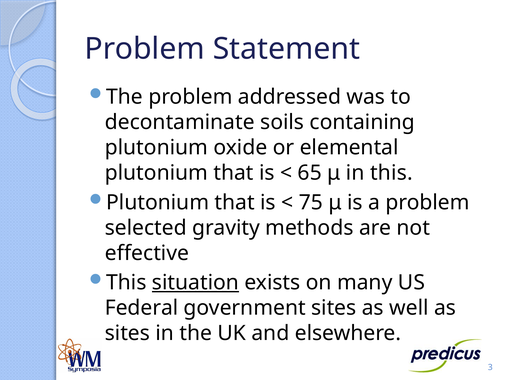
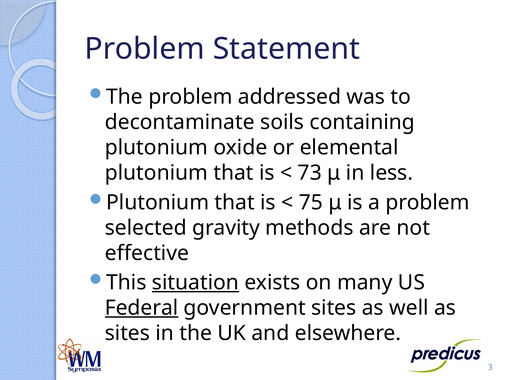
65: 65 -> 73 (310, 173)
in this: this -> less (392, 173)
Federal underline: none -> present (142, 308)
